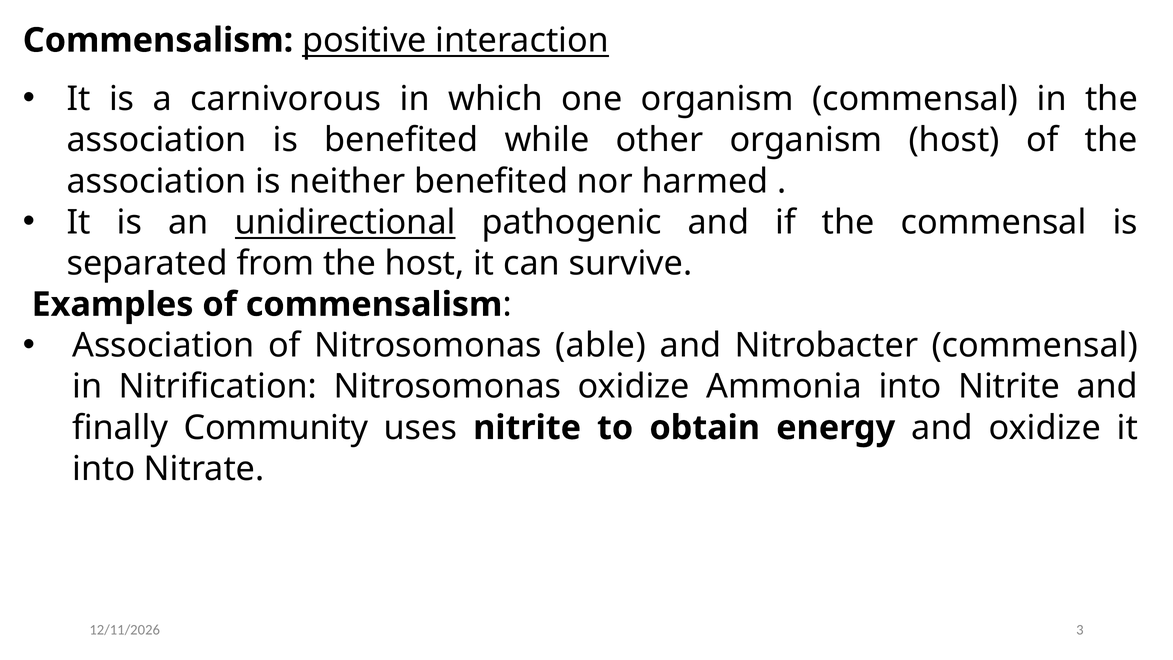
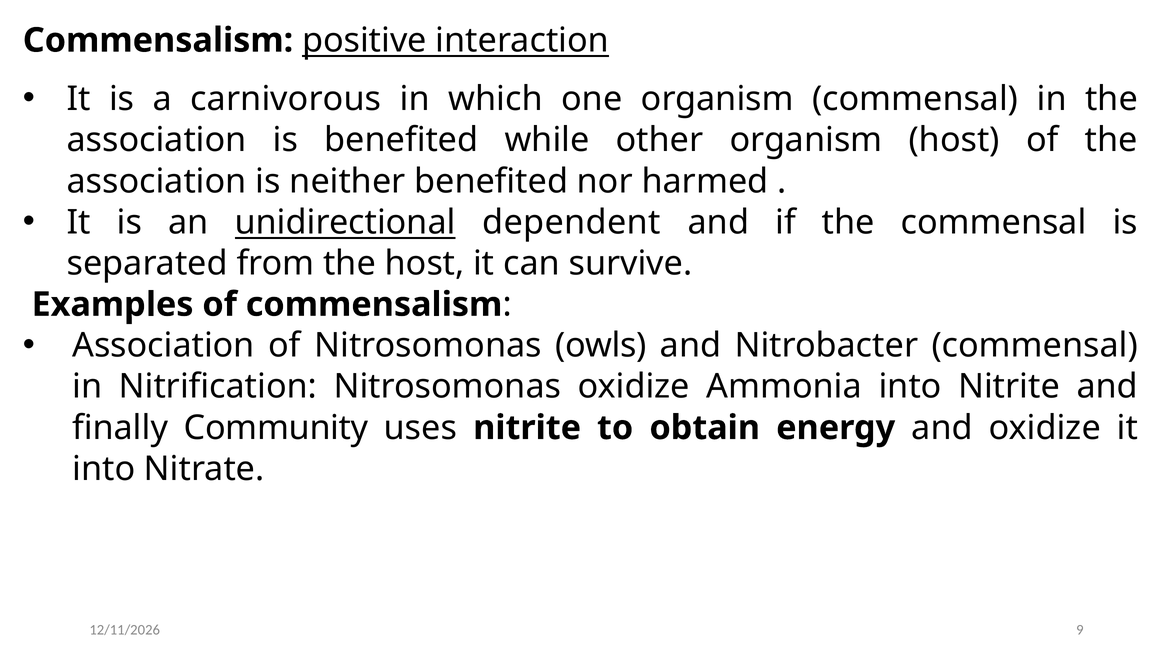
pathogenic: pathogenic -> dependent (572, 222)
able: able -> owls (601, 345)
3: 3 -> 9 (1080, 630)
